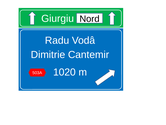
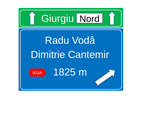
1020: 1020 -> 1825 (64, 72)
